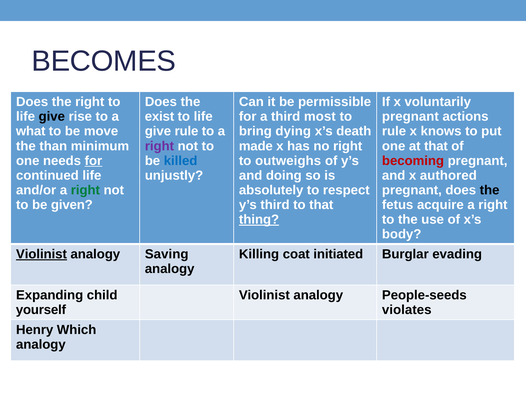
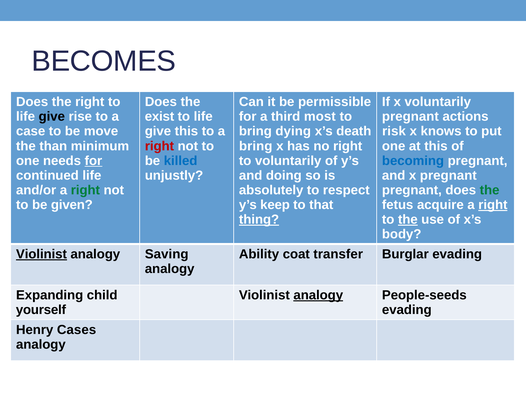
what: what -> case (31, 131)
give rule: rule -> this (186, 131)
rule: rule -> risk (394, 131)
right colour: purple -> red (159, 146)
made: made -> bring (256, 146)
at that: that -> this (436, 146)
to outweighs: outweighs -> voluntarily (288, 161)
becoming colour: red -> blue (413, 161)
x authored: authored -> pregnant (448, 176)
the colour: black -> green (490, 190)
y’s third: third -> keep (275, 205)
right underline: none -> present (493, 205)
the underline: none -> present (408, 220)
Killing: Killing -> Ability (259, 255)
initiated: initiated -> transfer (338, 255)
analogy underline: none -> present (318, 296)
violates: violates -> evading (407, 310)
Which: Which -> Cases (77, 330)
